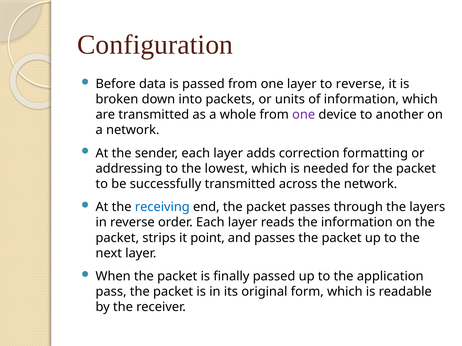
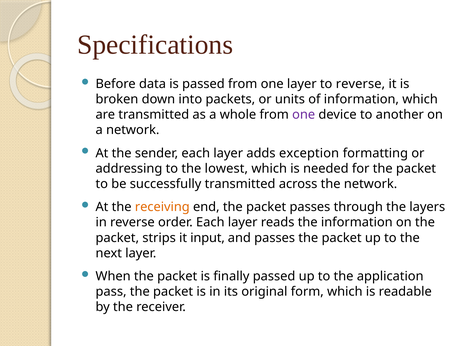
Configuration: Configuration -> Specifications (155, 45)
correction: correction -> exception (309, 153)
receiving colour: blue -> orange (162, 207)
point: point -> input (208, 238)
